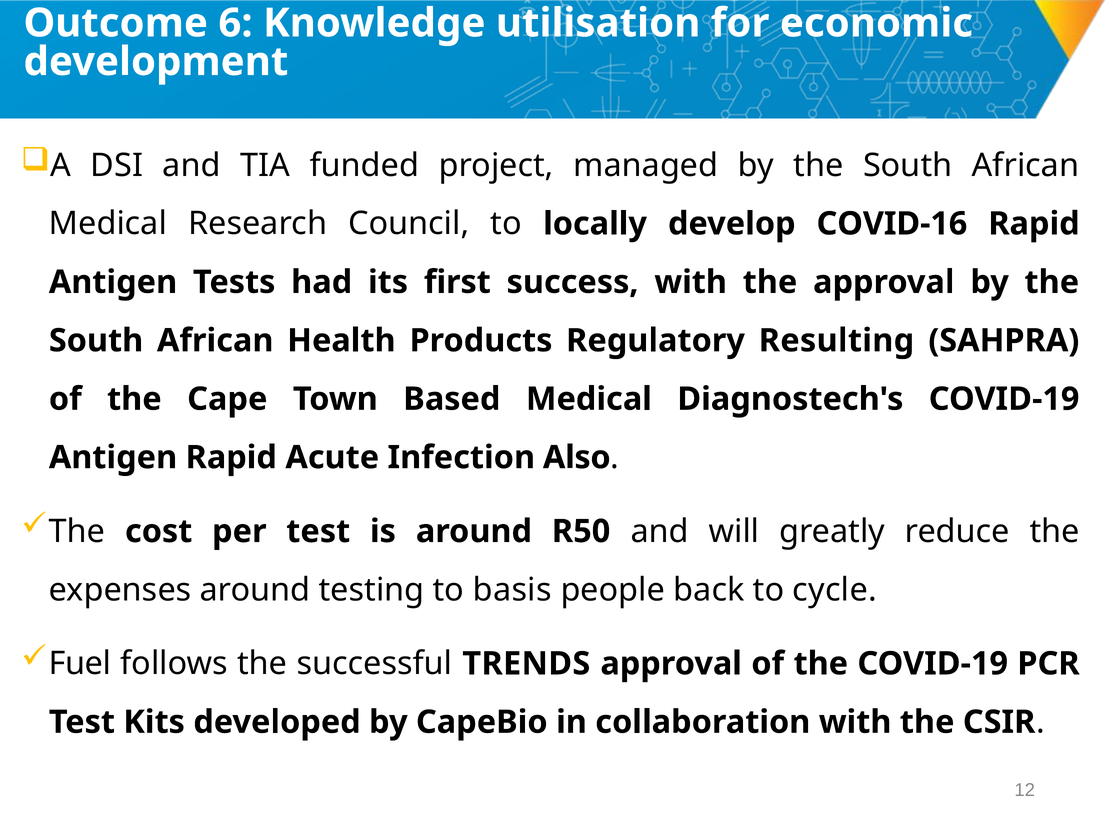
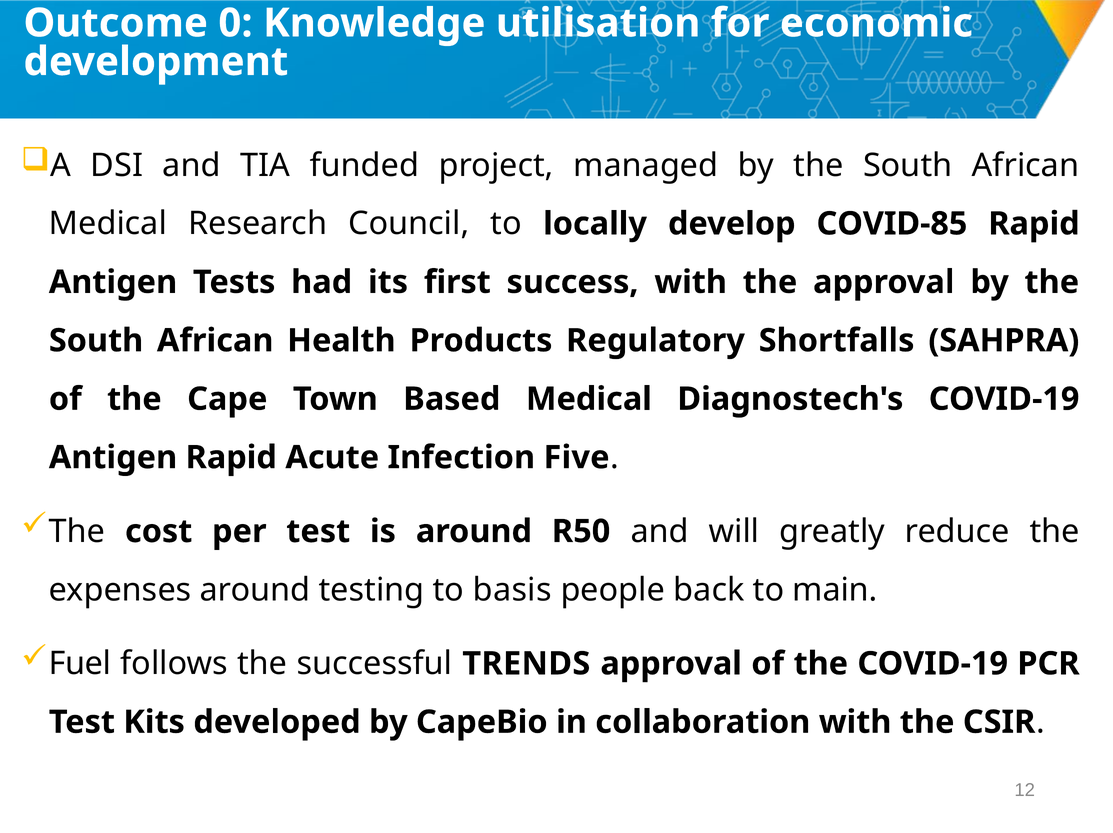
6: 6 -> 0 (236, 23)
COVID-16: COVID-16 -> COVID-85 (892, 224)
Resulting: Resulting -> Shortfalls (837, 340)
Also: Also -> Five (577, 457)
cycle: cycle -> main (835, 590)
